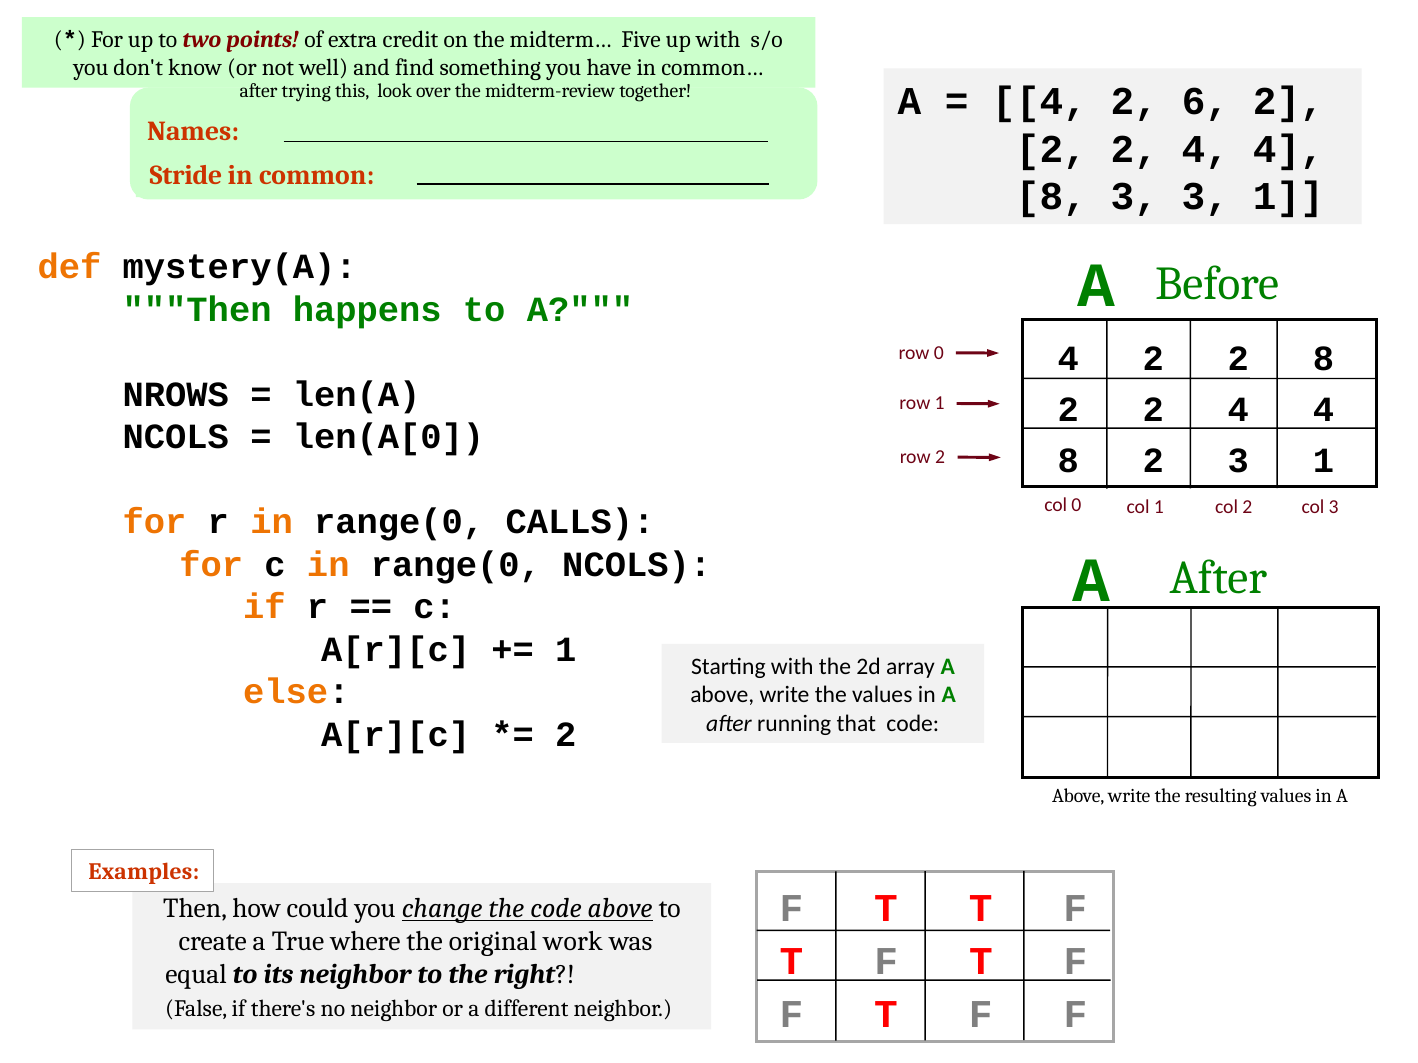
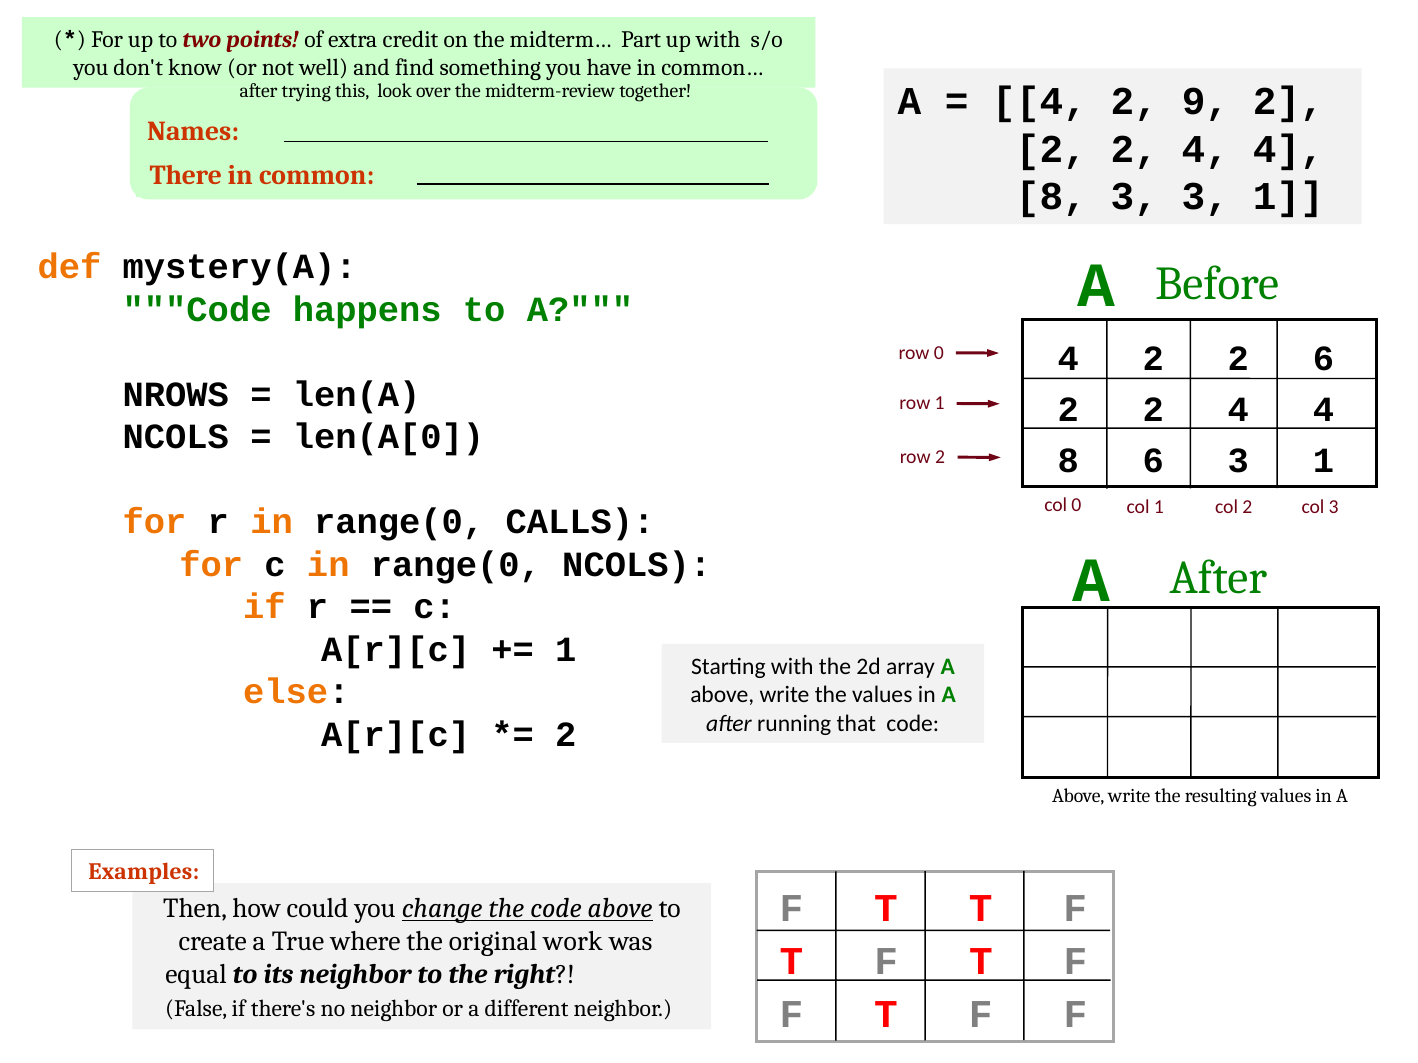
Five: Five -> Part (641, 40)
6: 6 -> 9 (1205, 102)
Stride: Stride -> There (186, 176)
Then: Then -> Code (197, 310)
2 8: 8 -> 6 (1323, 359)
2: 2 -> 6 (1153, 461)
